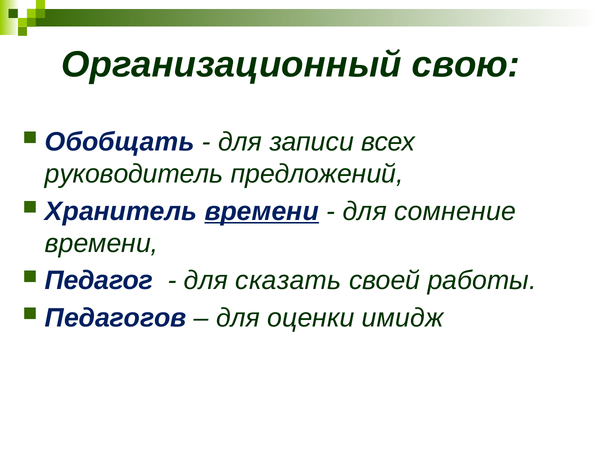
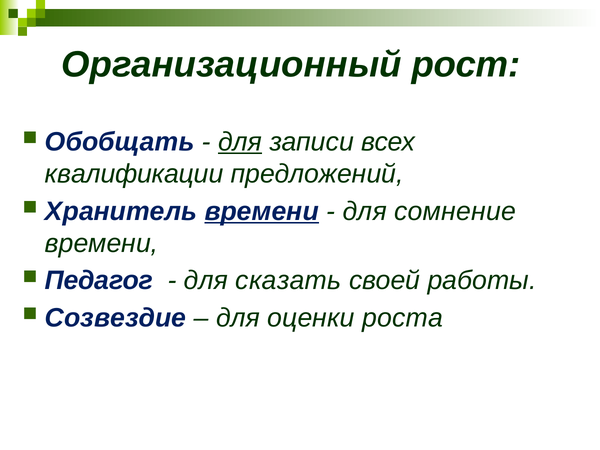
свою: свою -> рост (466, 64)
для underline: none -> present (240, 142)
руководитель: руководитель -> квалификации (134, 174)
Педагогов: Педагогов -> Созвездие (116, 318)
имидж: имидж -> роста (403, 318)
